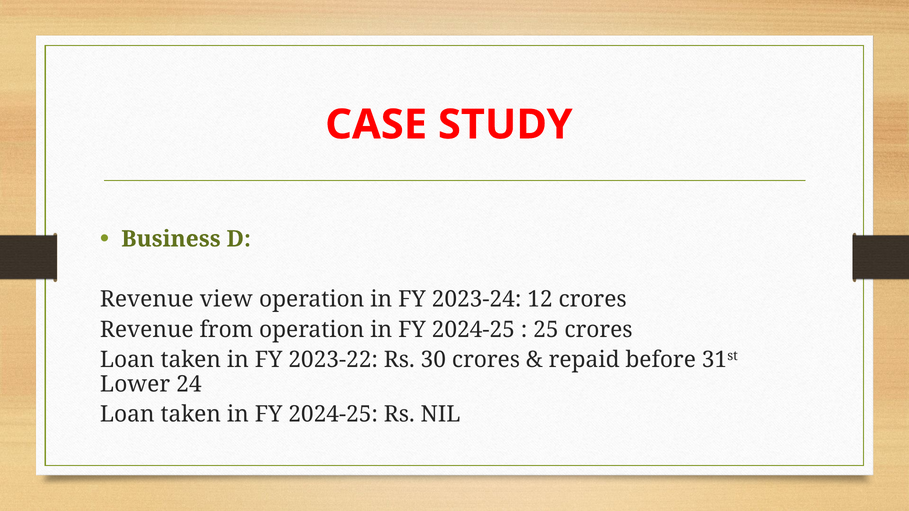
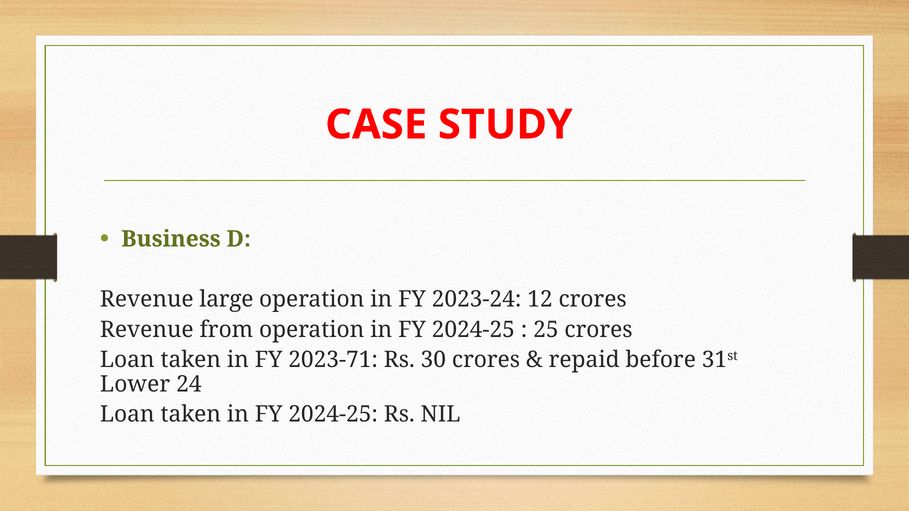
view: view -> large (226, 300)
2023-22: 2023-22 -> 2023-71 (333, 360)
